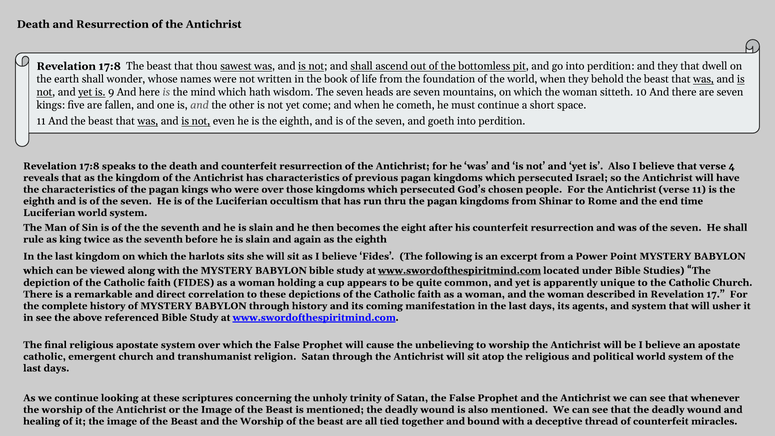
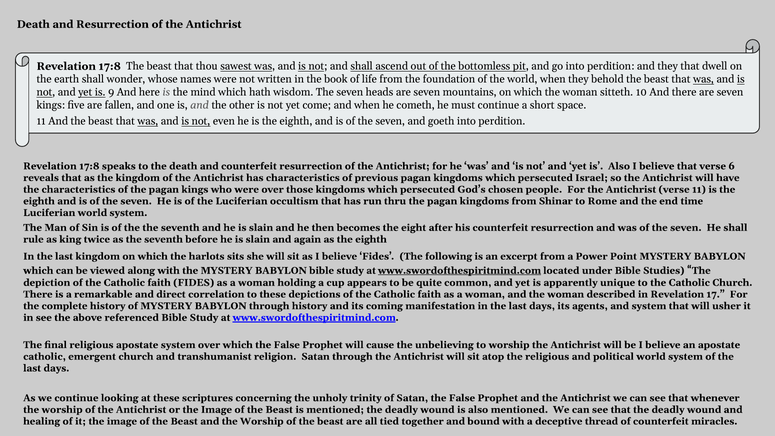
4: 4 -> 6 (732, 166)
